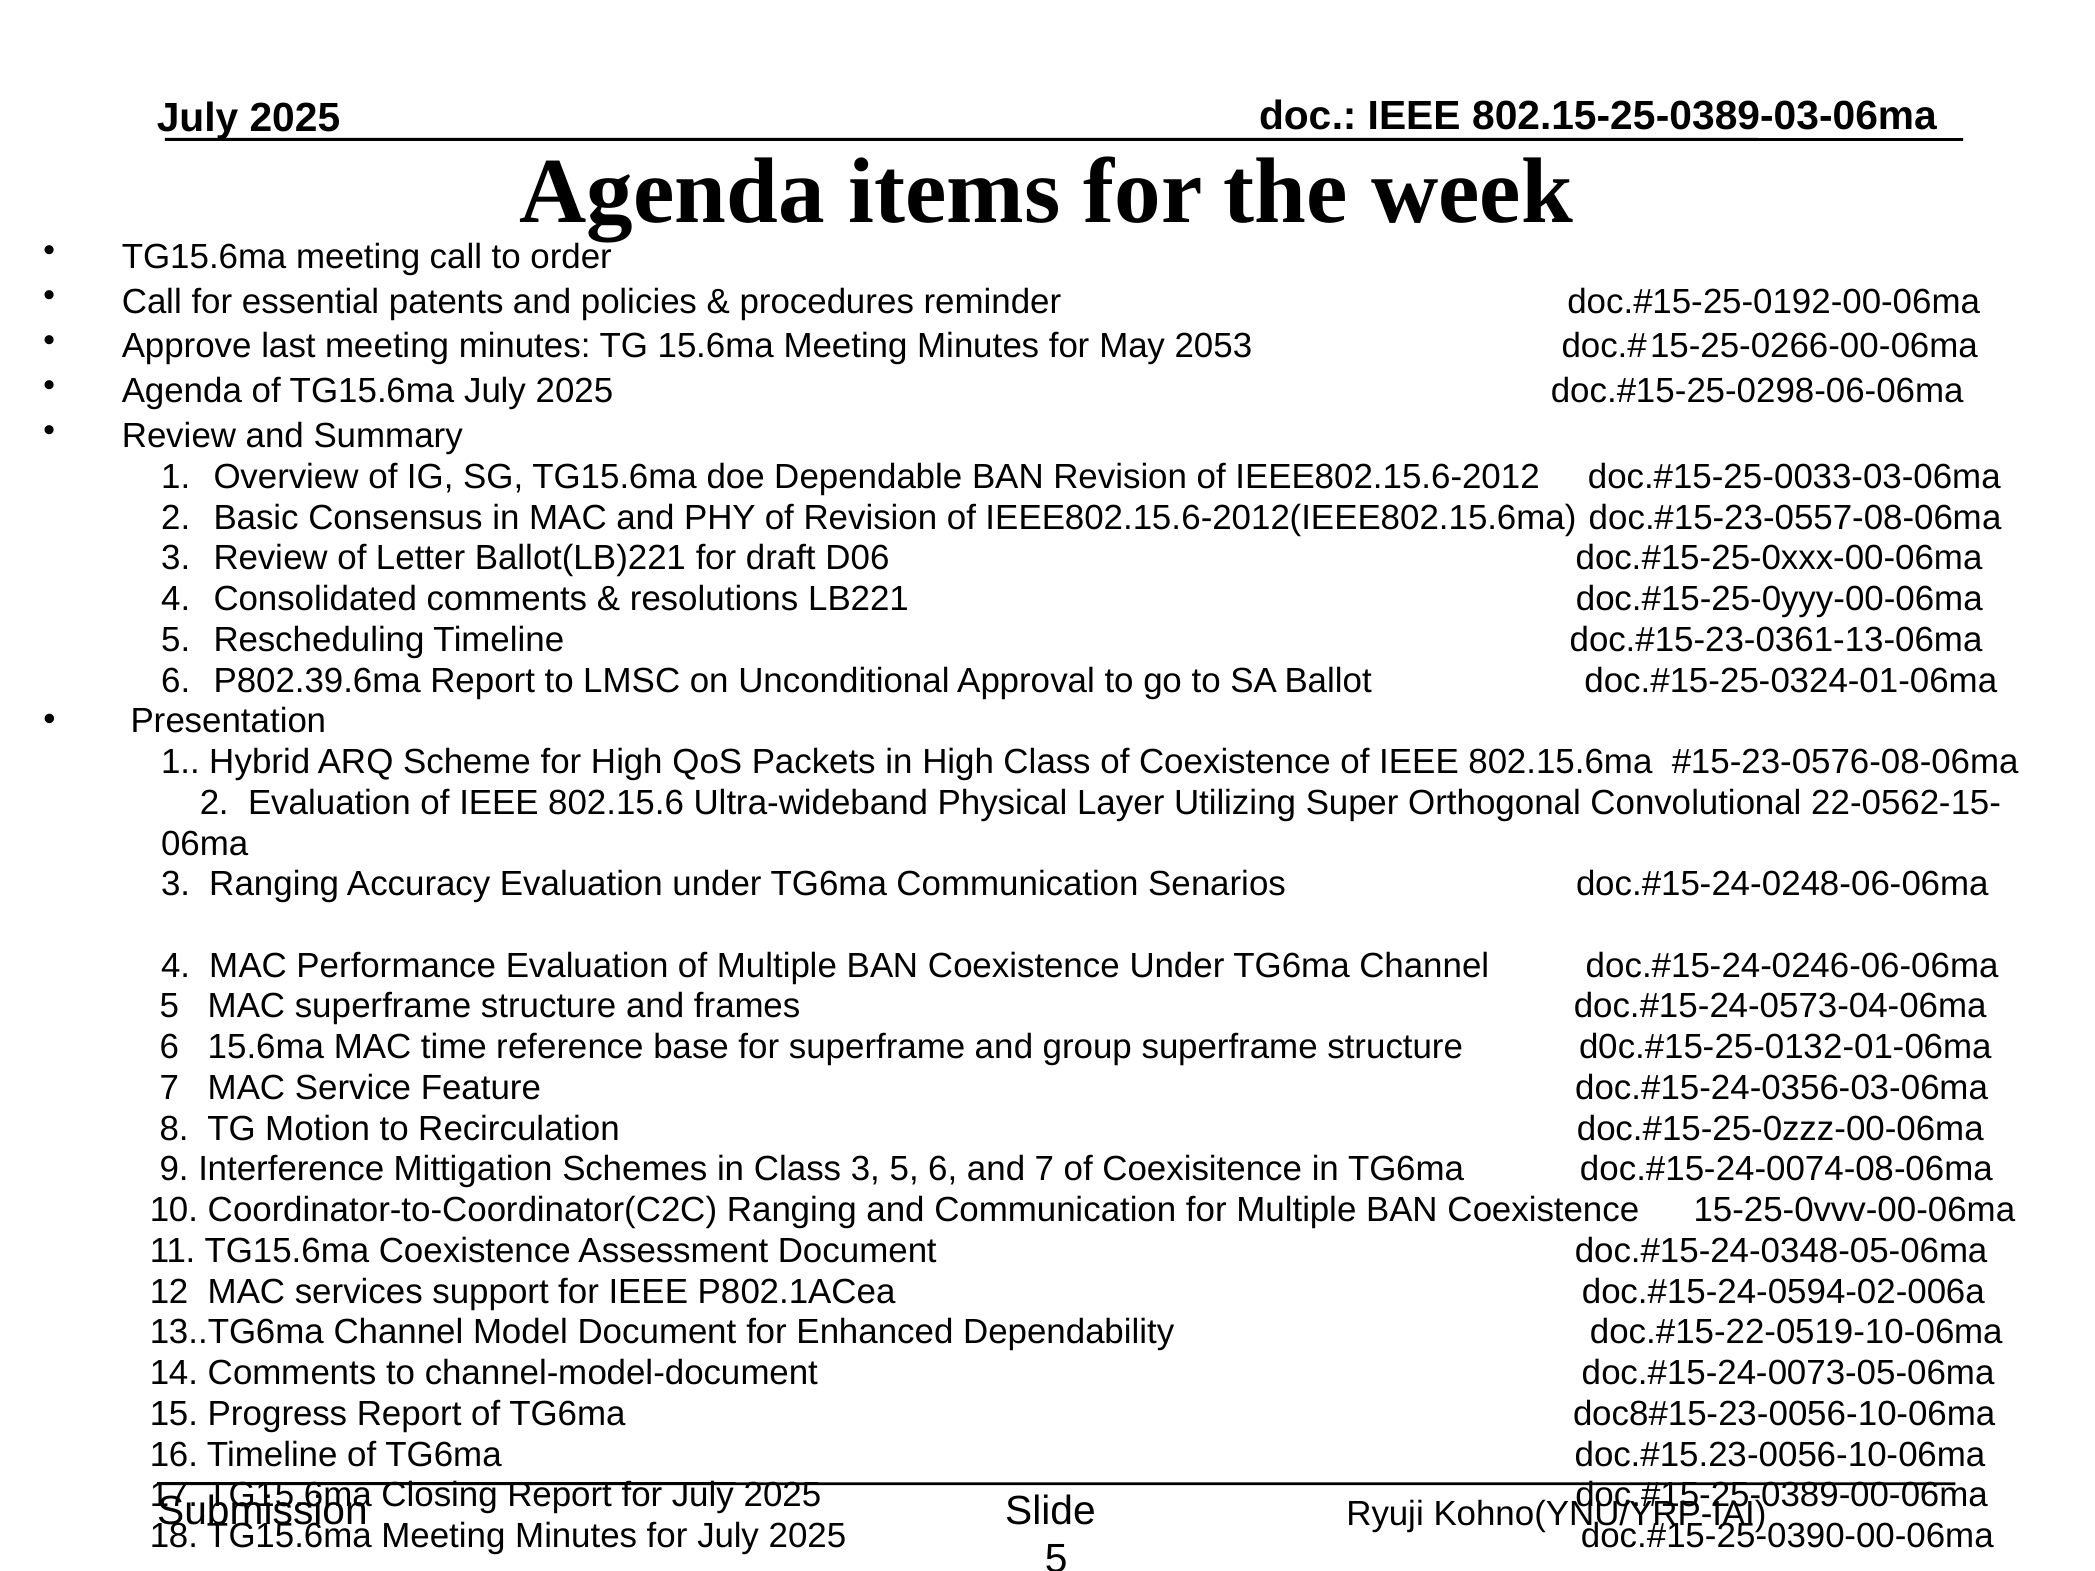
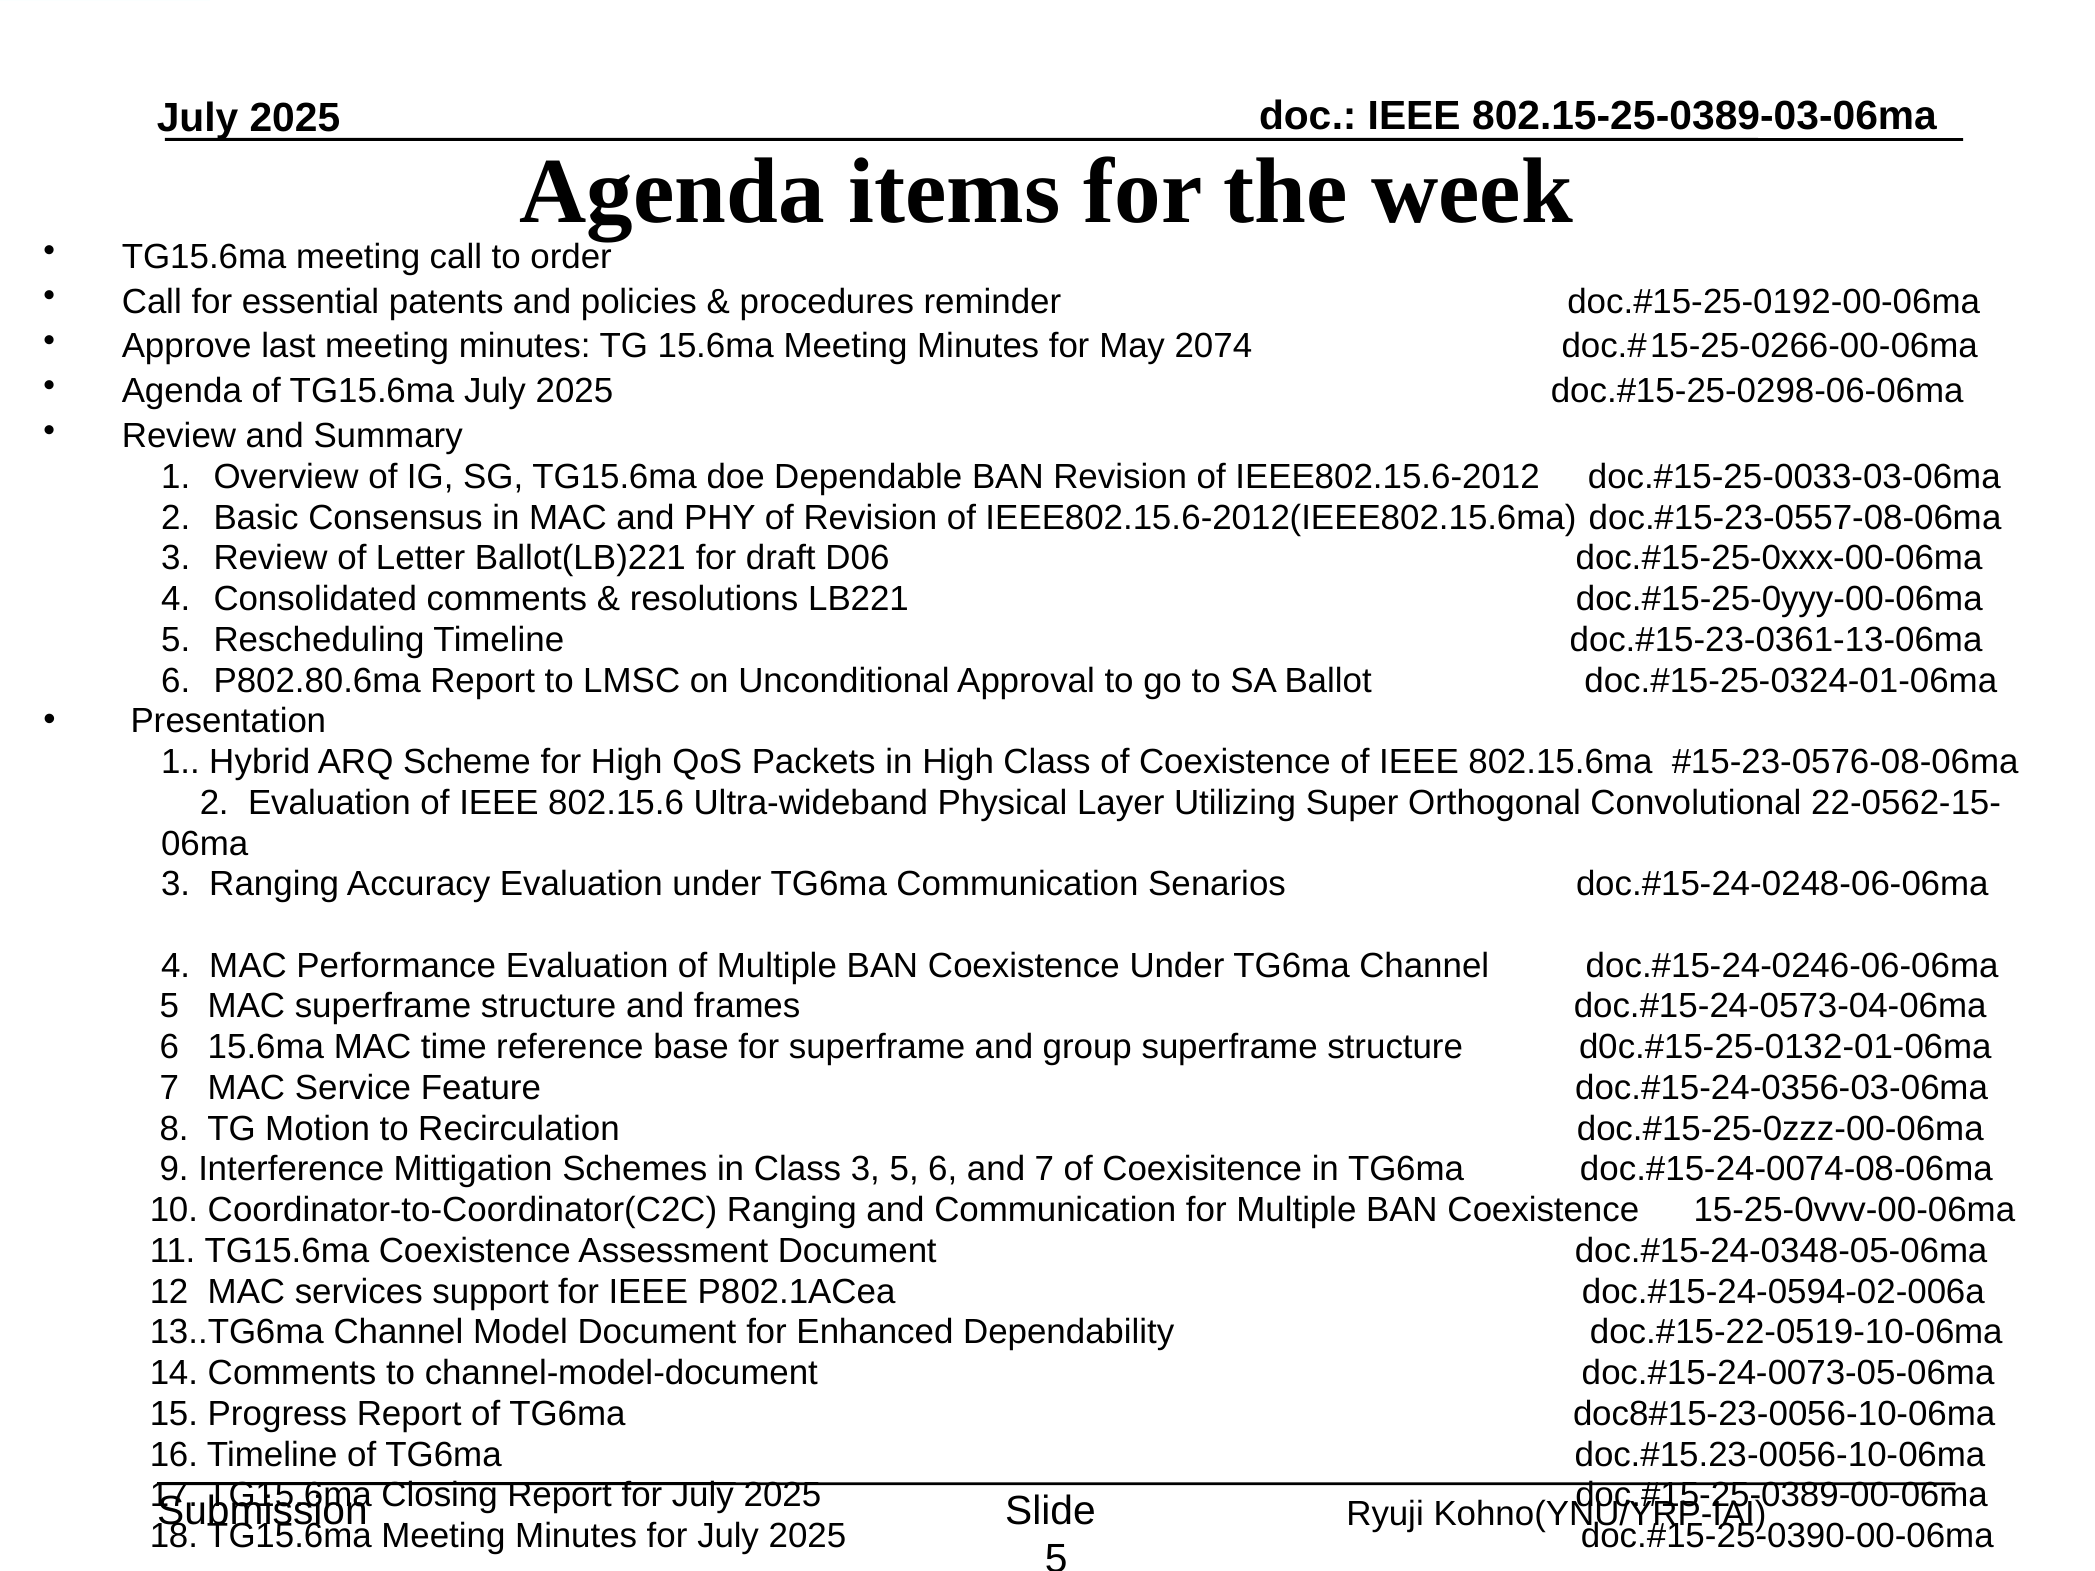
2053: 2053 -> 2074 (1213, 346)
P802.39.6ma: P802.39.6ma -> P802.80.6ma (317, 681)
